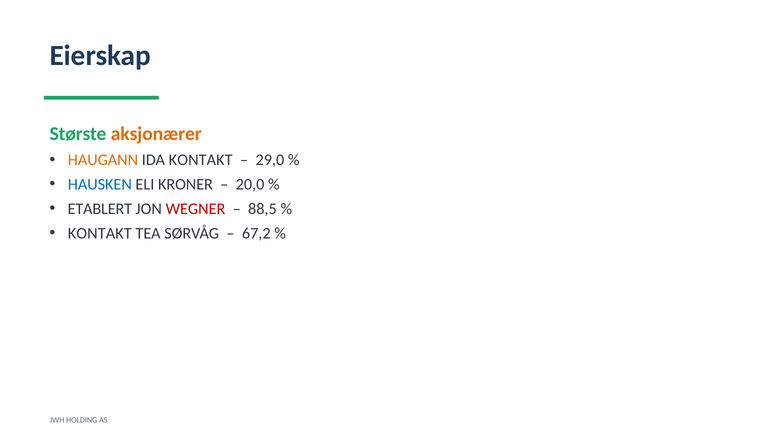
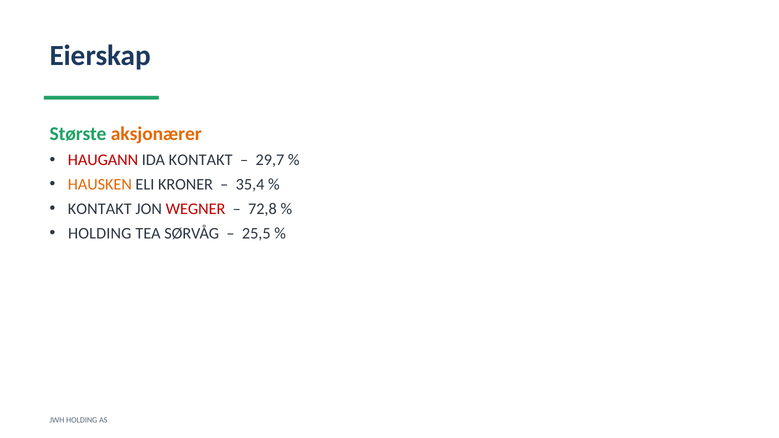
HAUGANN colour: orange -> red (103, 160)
29,0: 29,0 -> 29,7 (270, 160)
HAUSKEN colour: blue -> orange (100, 185)
20,0: 20,0 -> 35,4 (250, 185)
ETABLERT: ETABLERT -> KONTAKT (100, 209)
88,5: 88,5 -> 72,8 (262, 209)
KONTAKT: KONTAKT -> HOLDING (100, 233)
67,2: 67,2 -> 25,5 (256, 233)
